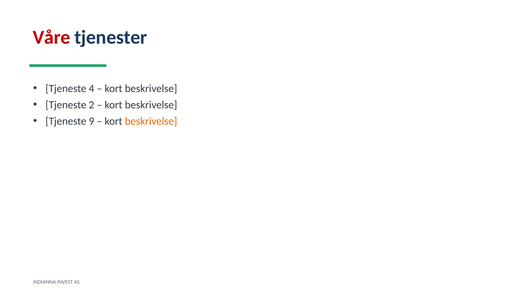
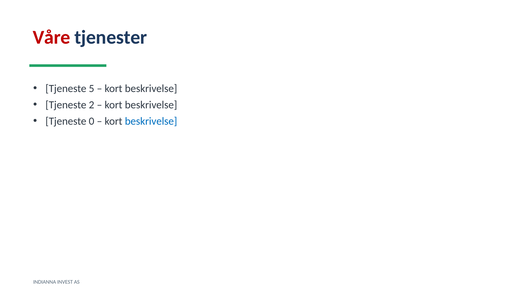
4: 4 -> 5 (92, 88)
9: 9 -> 0 (92, 121)
beskrivelse colour: orange -> blue (151, 121)
